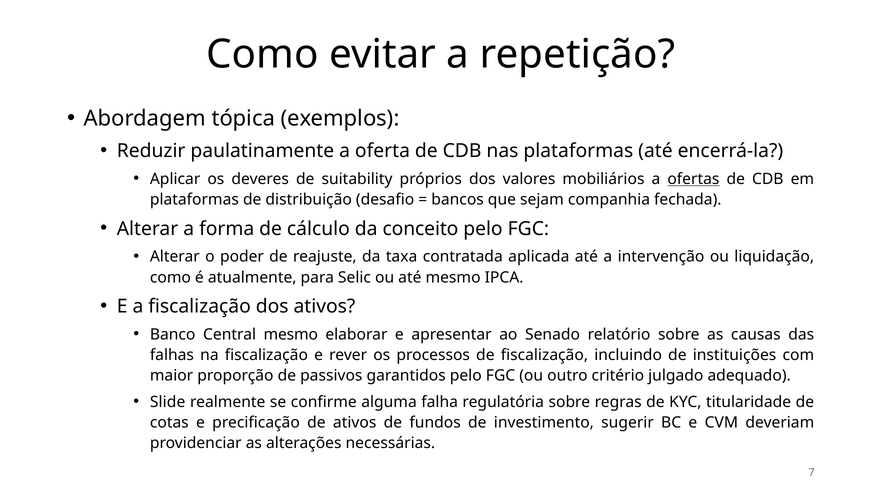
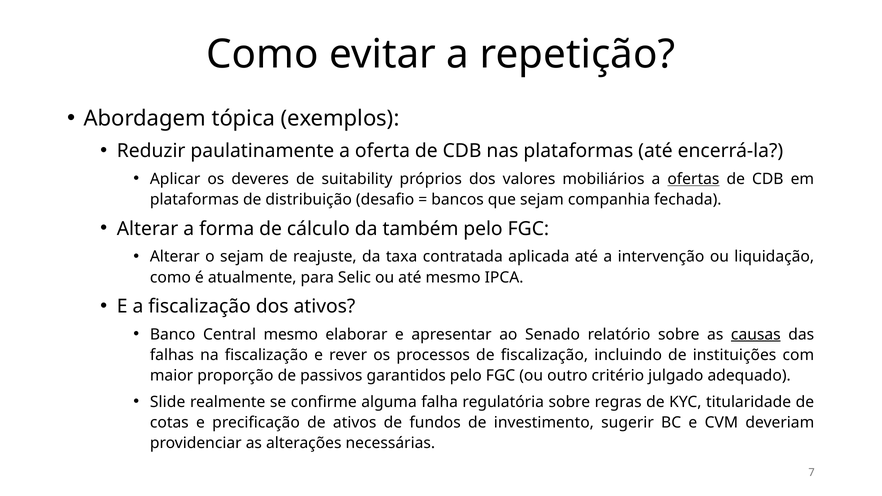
conceito: conceito -> também (421, 229)
o poder: poder -> sejam (242, 257)
causas underline: none -> present (756, 335)
